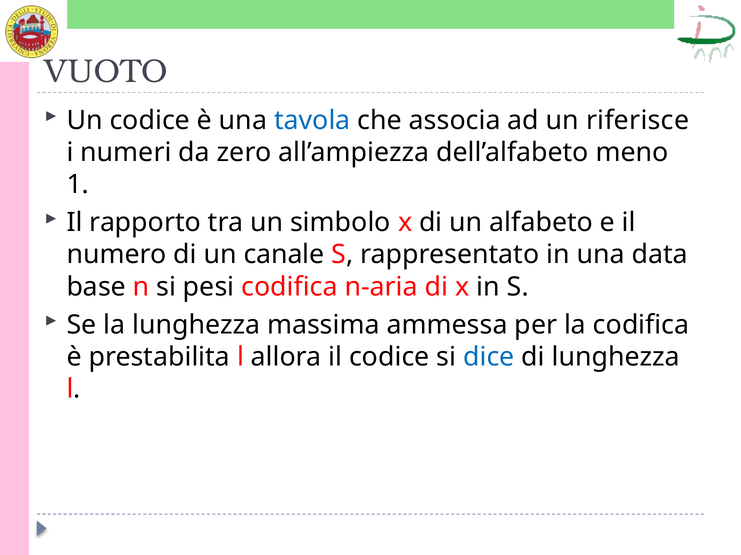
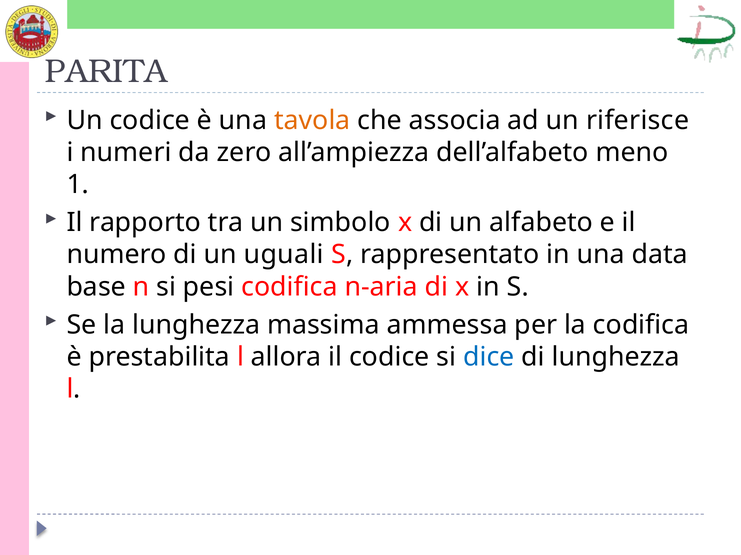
VUOTO: VUOTO -> PARITA (106, 71)
tavola colour: blue -> orange (312, 120)
canale: canale -> uguali (284, 255)
